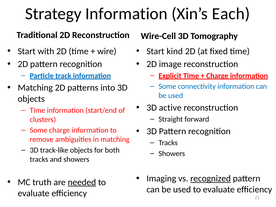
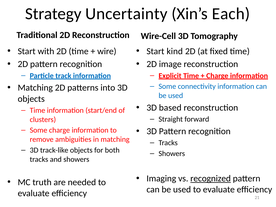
Strategy Information: Information -> Uncertainty (126, 14)
active: active -> based (170, 108)
needed underline: present -> none (82, 182)
